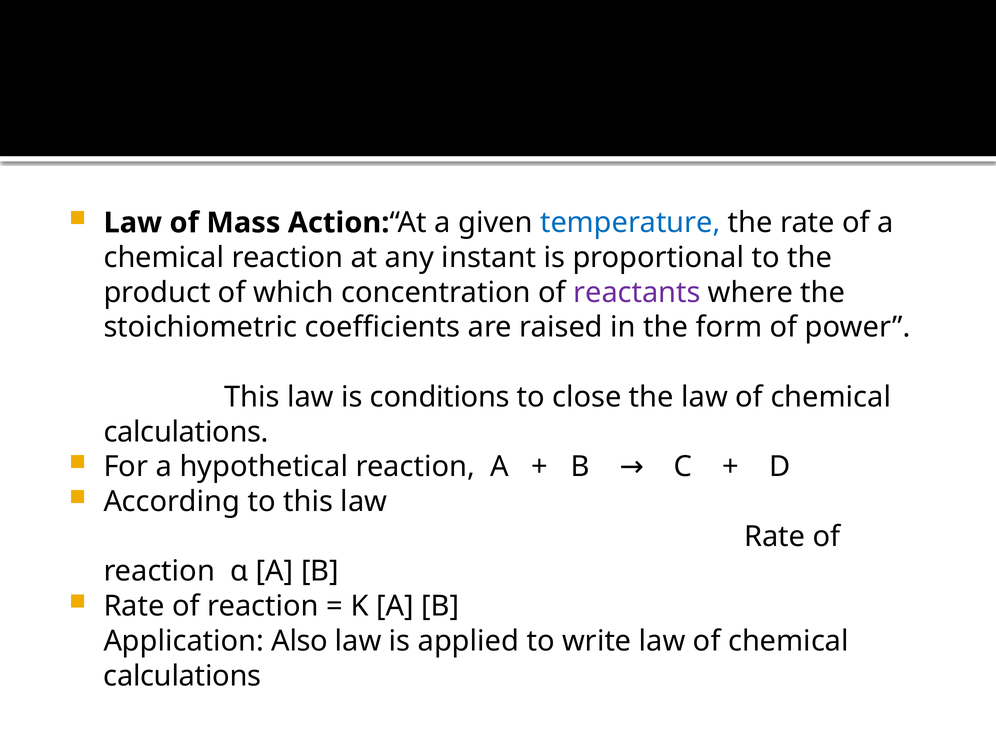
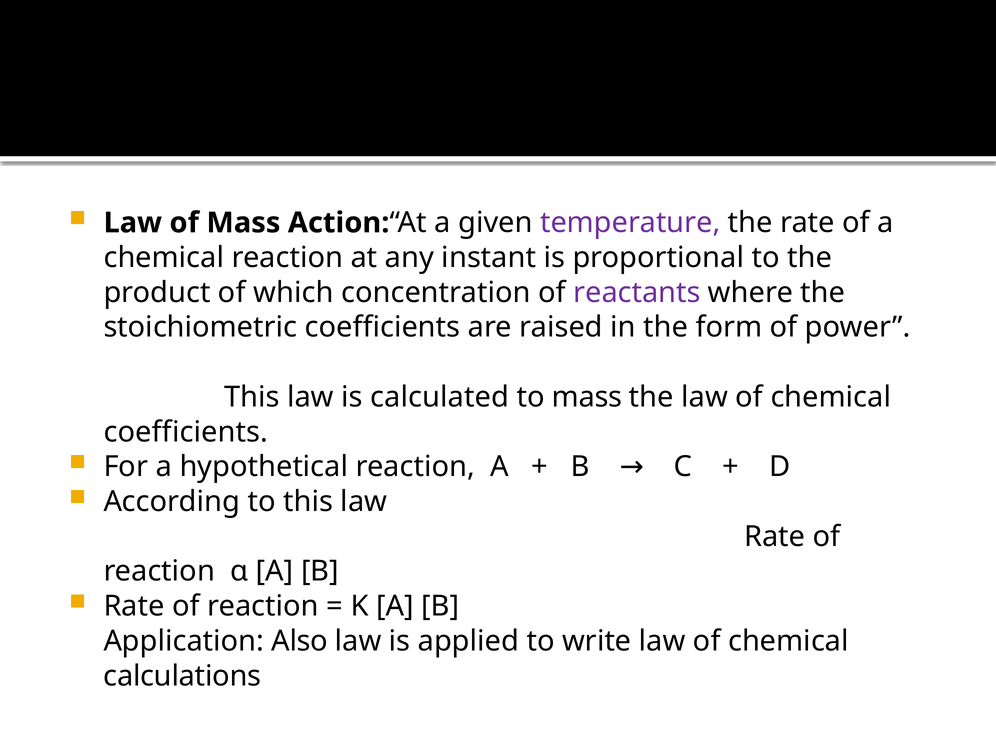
temperature colour: blue -> purple (630, 223)
conditions: conditions -> calculated (440, 397)
to close: close -> mass (587, 397)
calculations: calculations -> coefficients (186, 432)
